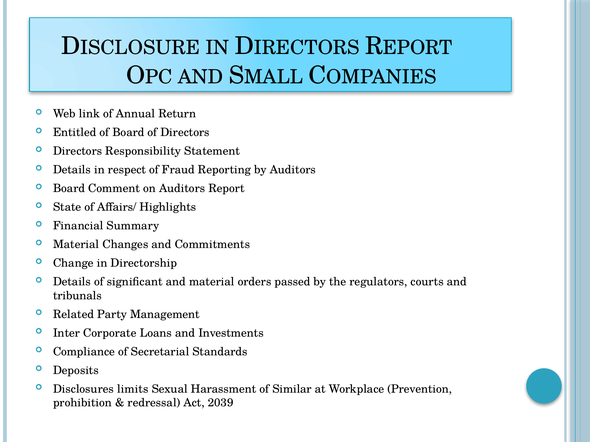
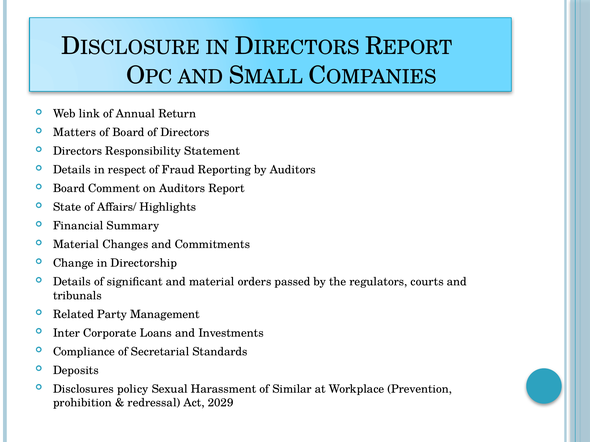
Entitled: Entitled -> Matters (75, 133)
limits: limits -> policy (133, 389)
2039: 2039 -> 2029 (221, 403)
